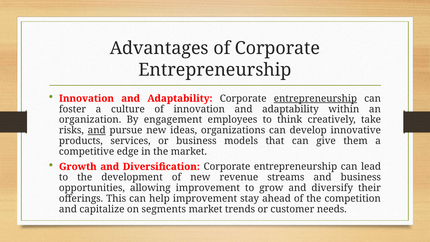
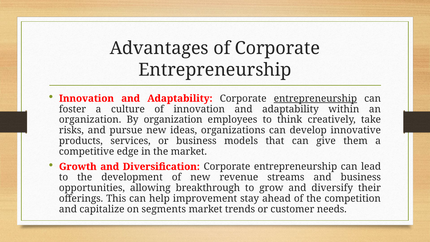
By engagement: engagement -> organization (173, 120)
and underline: present -> none (97, 130)
allowing improvement: improvement -> breakthrough (208, 188)
